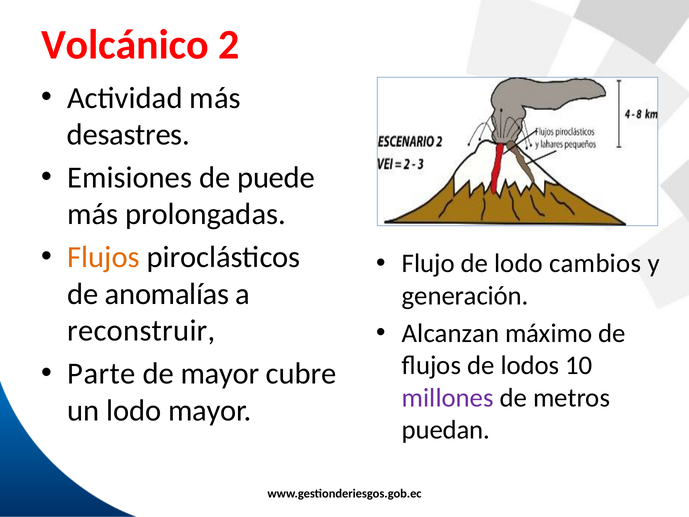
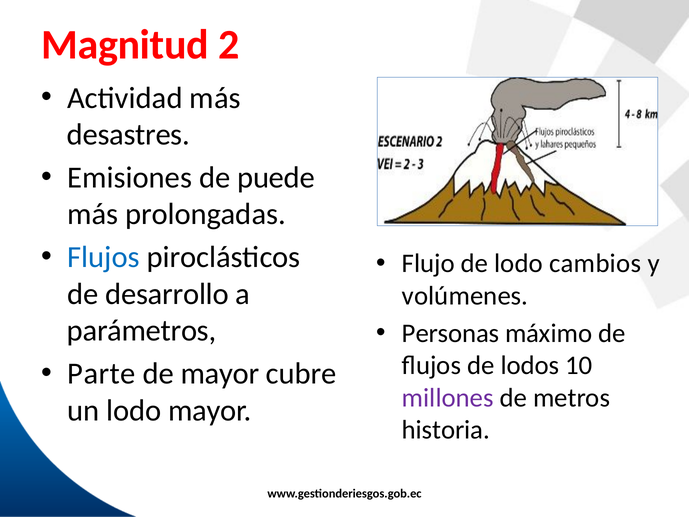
Volcánico: Volcánico -> Magnitud (125, 45)
Flujos colour: orange -> blue (103, 257)
anomalías: anomalías -> desarrollo (167, 294)
generación: generación -> volúmenes (465, 296)
reconstruir: reconstruir -> parámetros (142, 331)
Alcanzan: Alcanzan -> Personas (451, 333)
puedan: puedan -> historia (446, 430)
